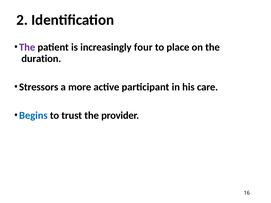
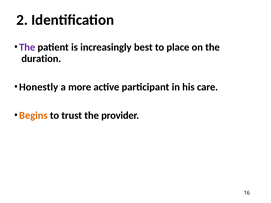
four: four -> best (143, 47)
Stressors: Stressors -> Honestly (39, 87)
Begins colour: blue -> orange (33, 116)
